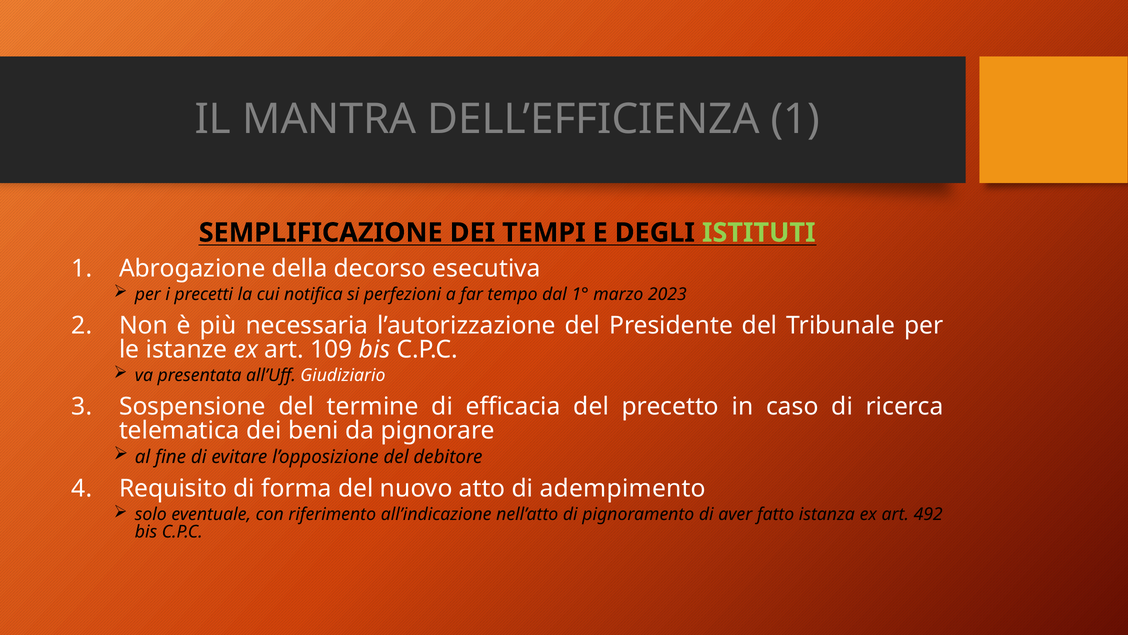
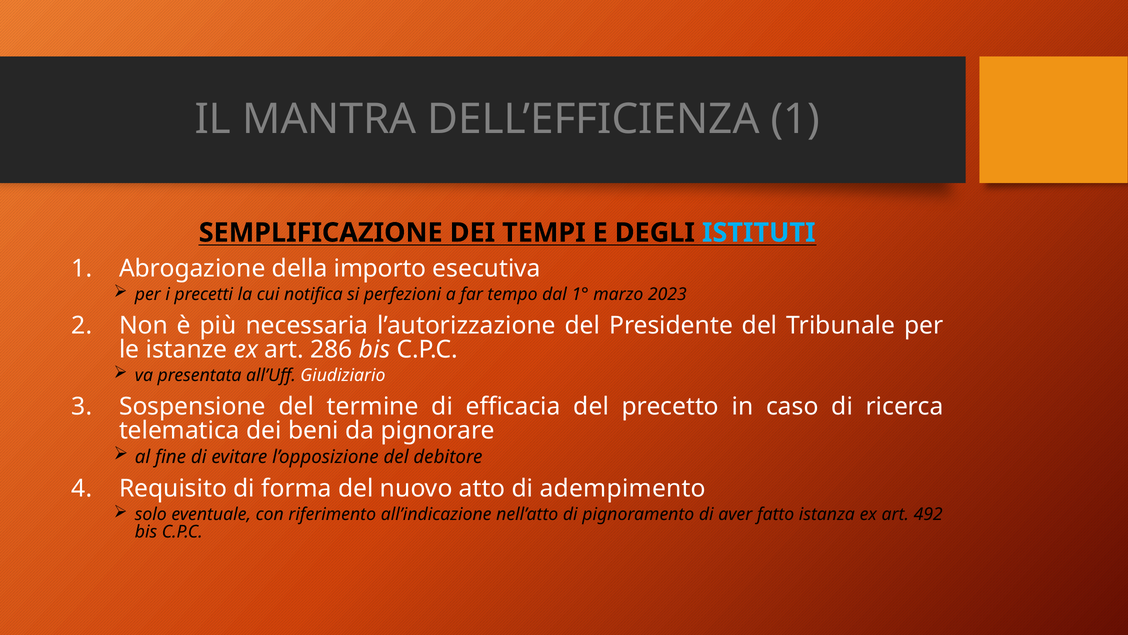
ISTITUTI colour: light green -> light blue (759, 233)
decorso: decorso -> importo (380, 268)
109: 109 -> 286 (331, 349)
